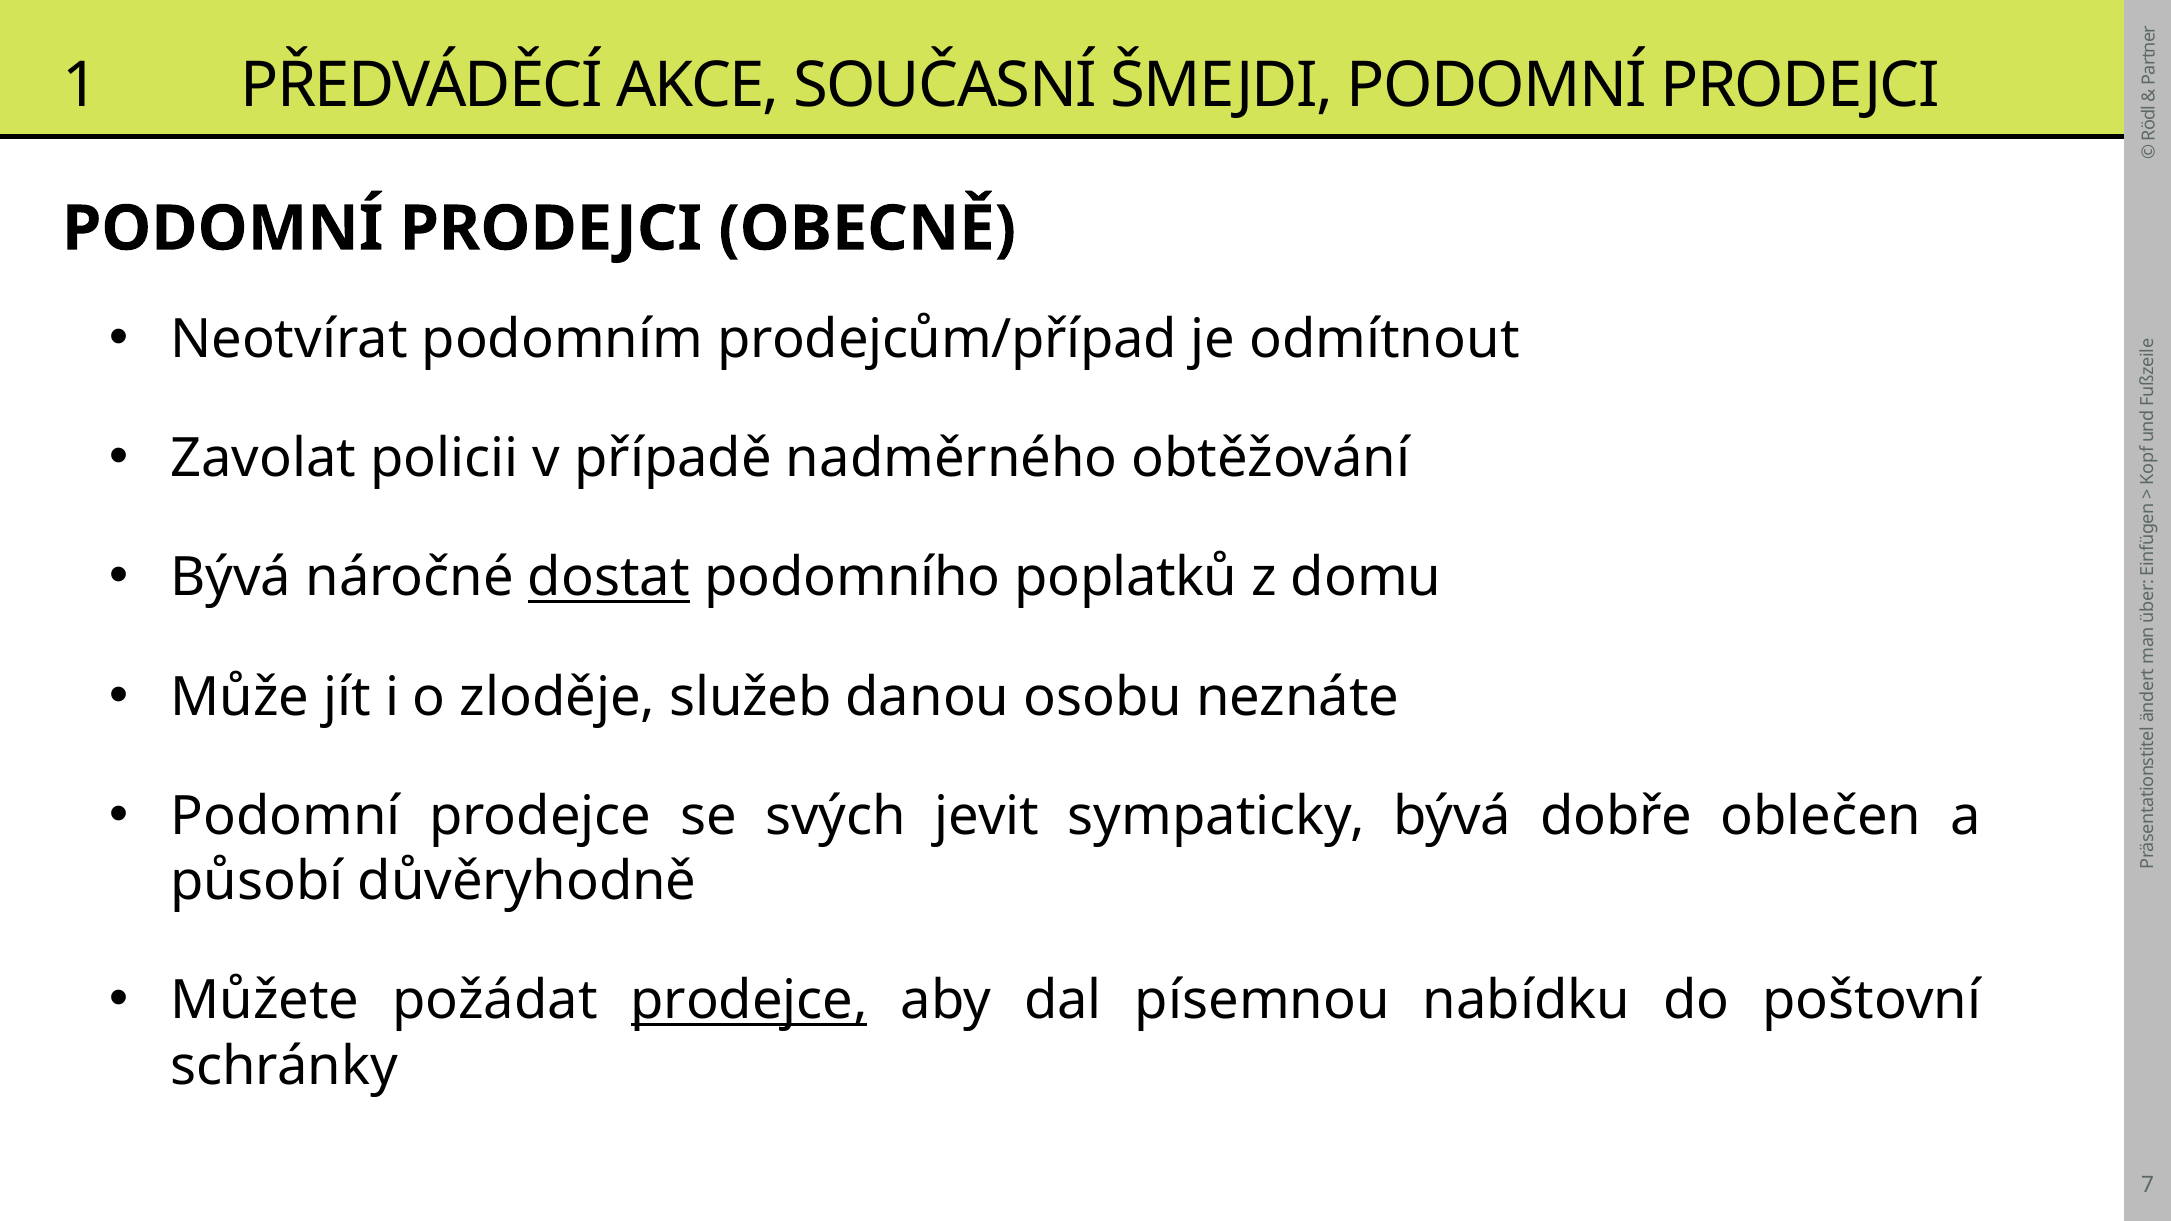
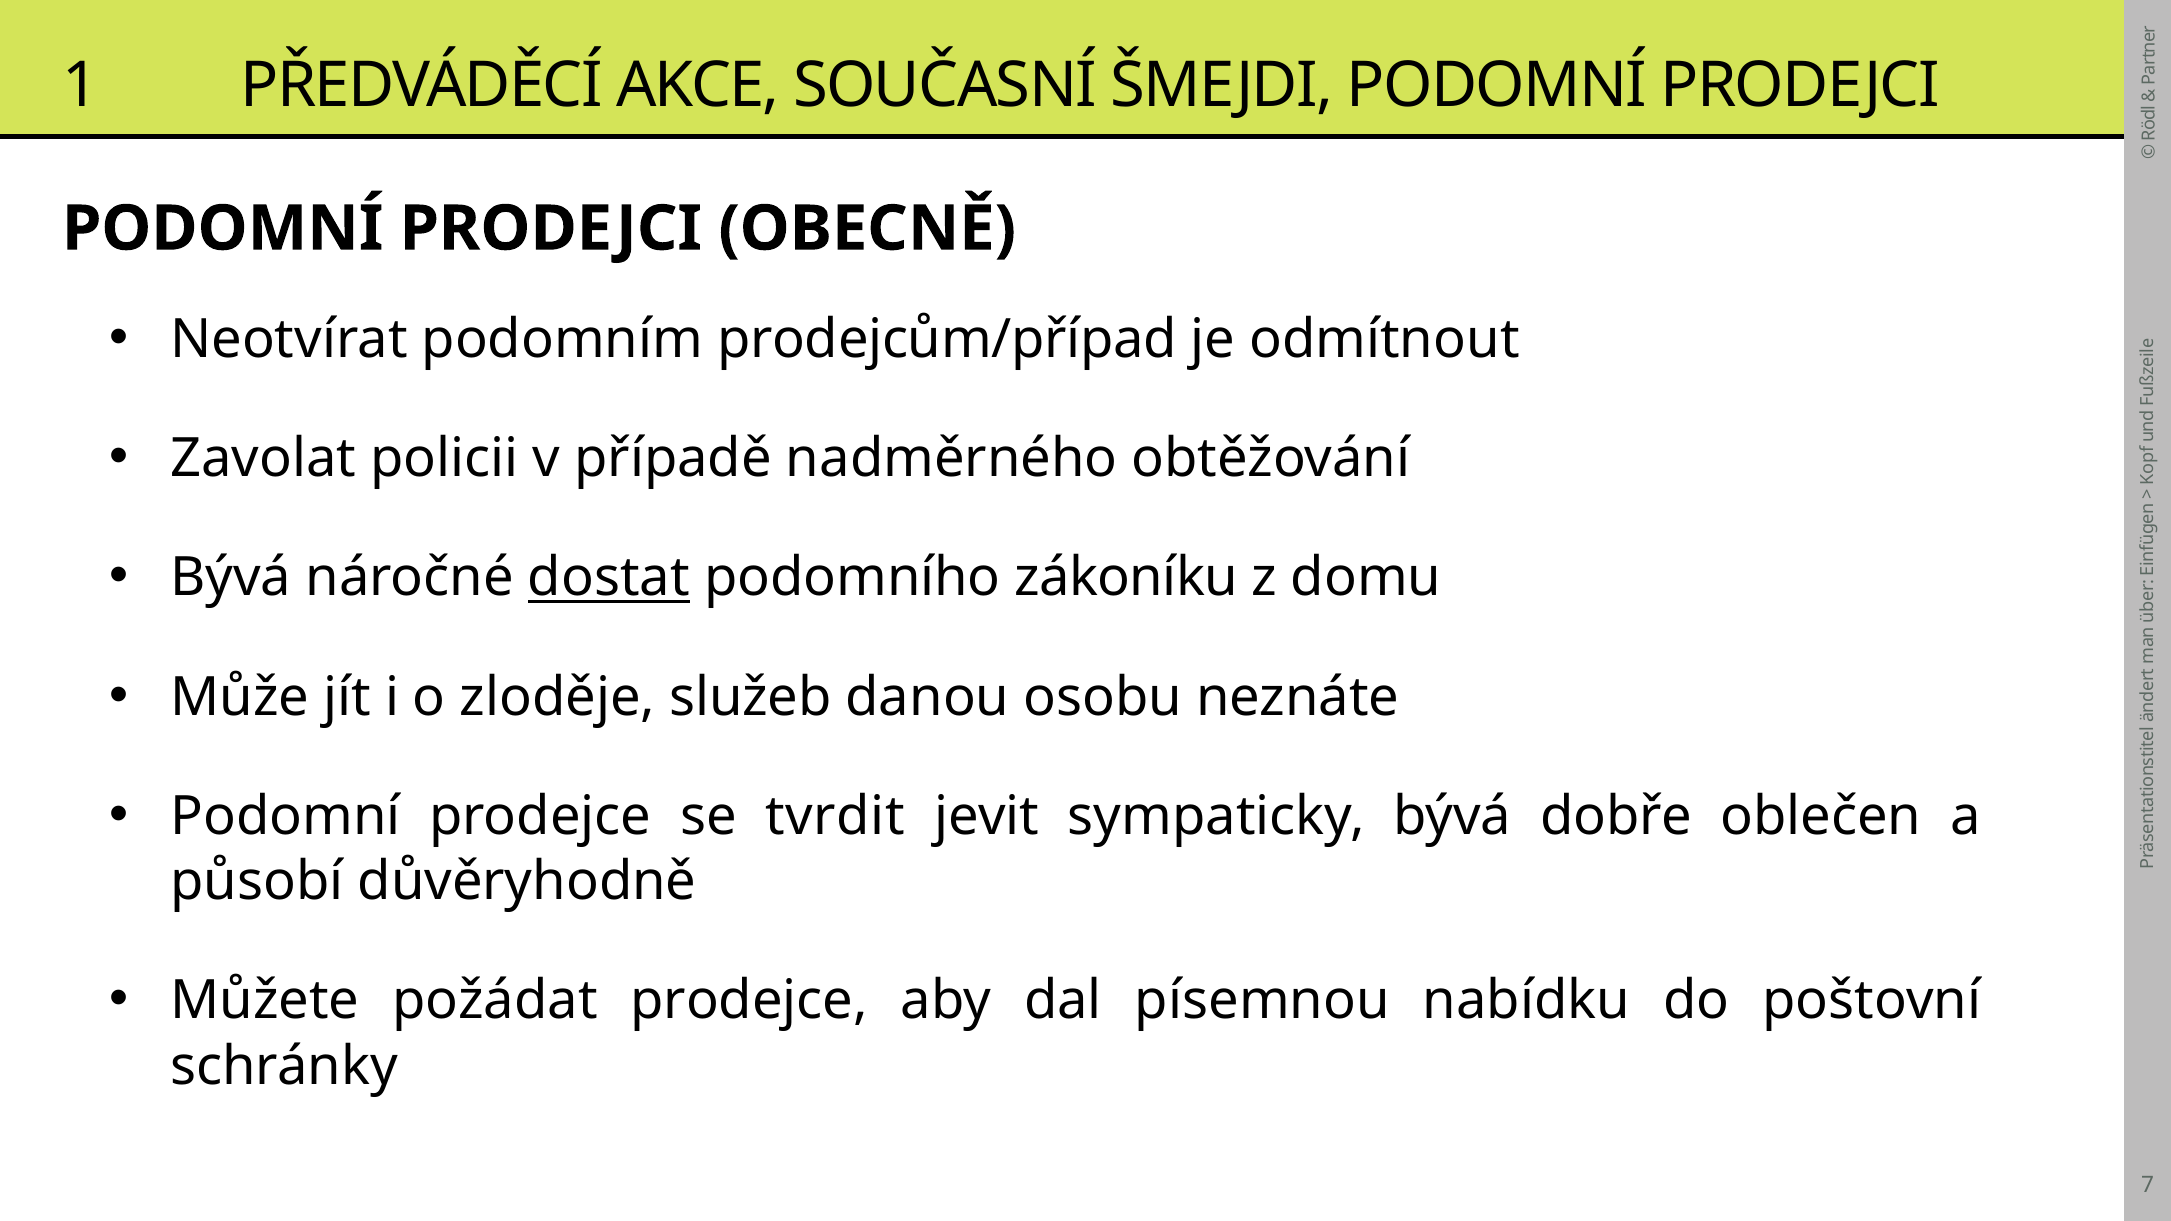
poplatků: poplatků -> zákoníku (1126, 578)
svých: svých -> tvrdit (835, 817)
prodejce underline: present -> none (749, 1001)
